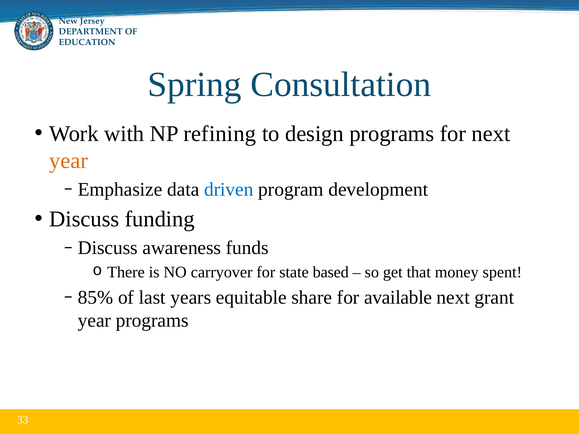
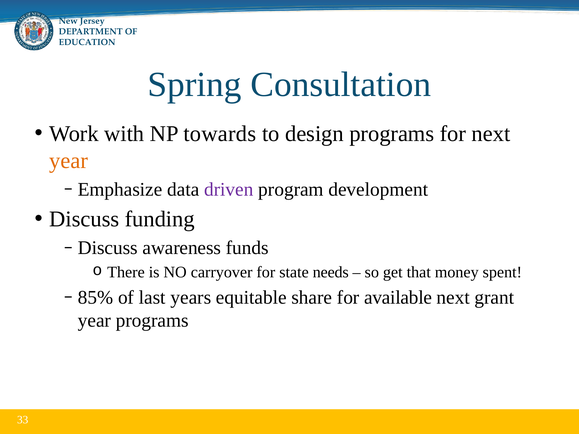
refining: refining -> towards (220, 134)
driven colour: blue -> purple (229, 190)
based: based -> needs (331, 272)
